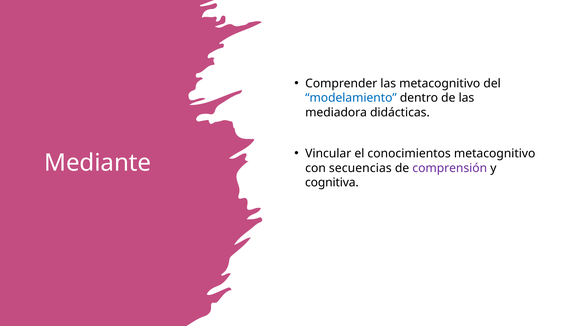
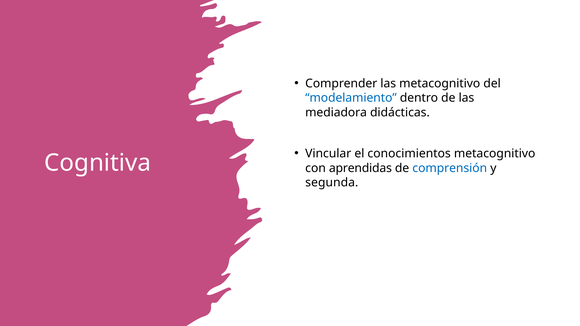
Mediante: Mediante -> Cognitiva (98, 163)
secuencias: secuencias -> aprendidas (360, 168)
comprensión colour: purple -> blue (450, 168)
cognitiva: cognitiva -> segunda (332, 183)
